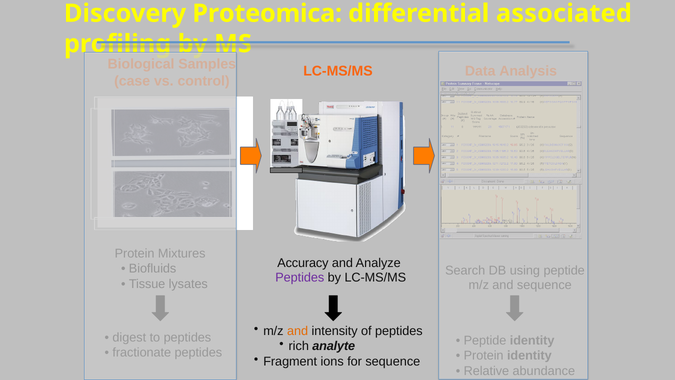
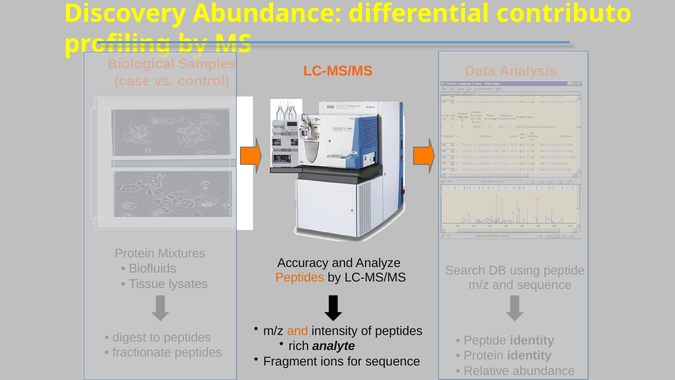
Discovery Proteomica: Proteomica -> Abundance (267, 13)
associated: associated -> contributo (564, 13)
Peptides colour: purple -> orange (300, 277)
